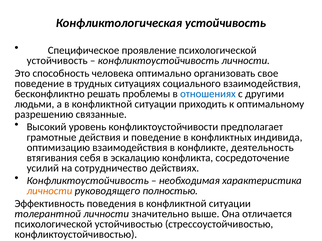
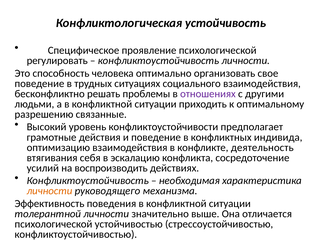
устойчивость: устойчивость -> регулировать (57, 61)
отношениях colour: blue -> purple (208, 94)
сотрудничество: сотрудничество -> воспроизводить (111, 168)
полностью: полностью -> механизма (170, 191)
